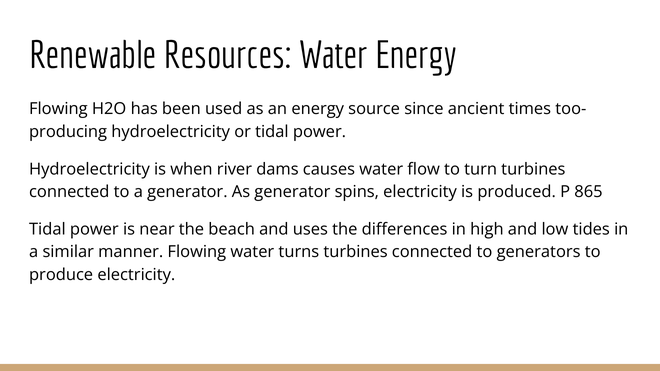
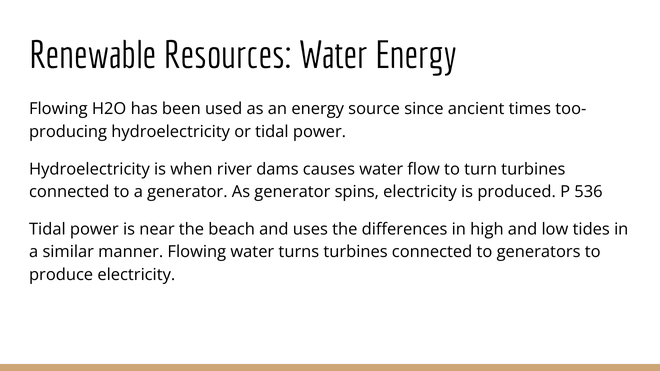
865: 865 -> 536 (588, 192)
